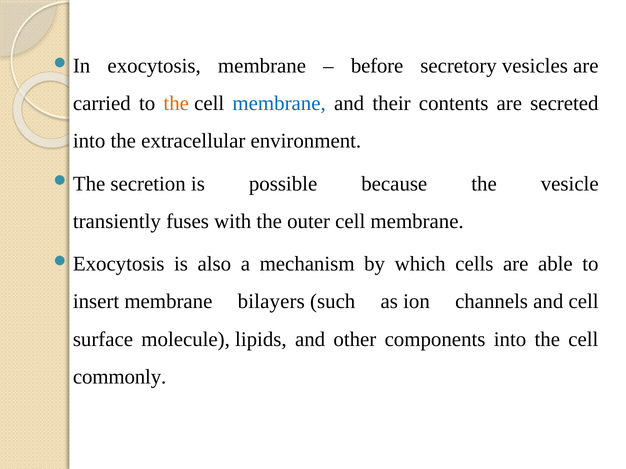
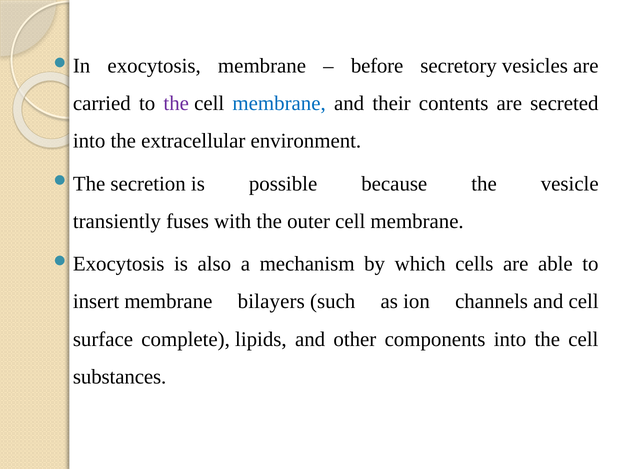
the colour: orange -> purple (176, 104)
molecule: molecule -> complete (186, 339)
commonly: commonly -> substances (120, 377)
